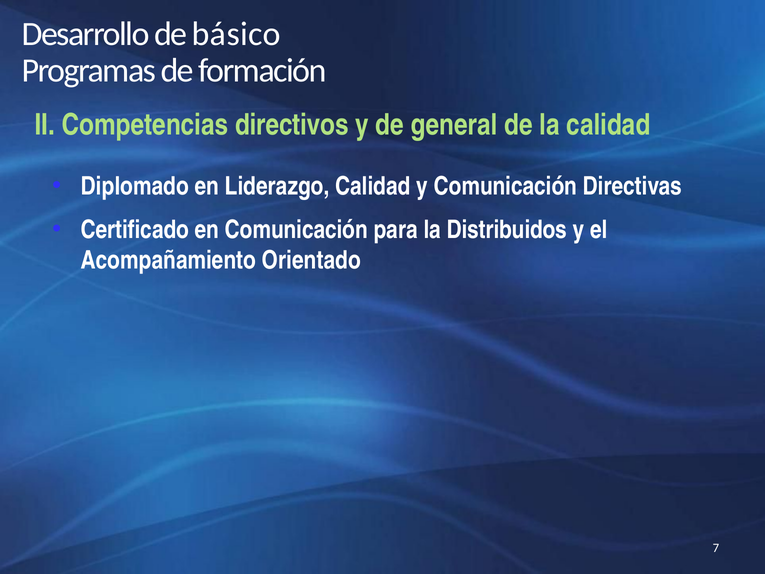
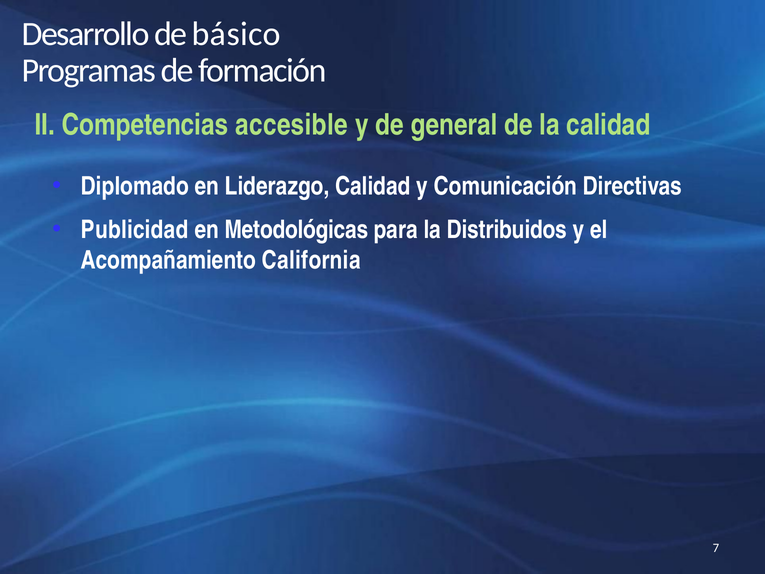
directivos: directivos -> accesible (292, 125)
Certificado: Certificado -> Publicidad (135, 230)
en Comunicación: Comunicación -> Metodológicas (296, 230)
Orientado: Orientado -> California (311, 260)
